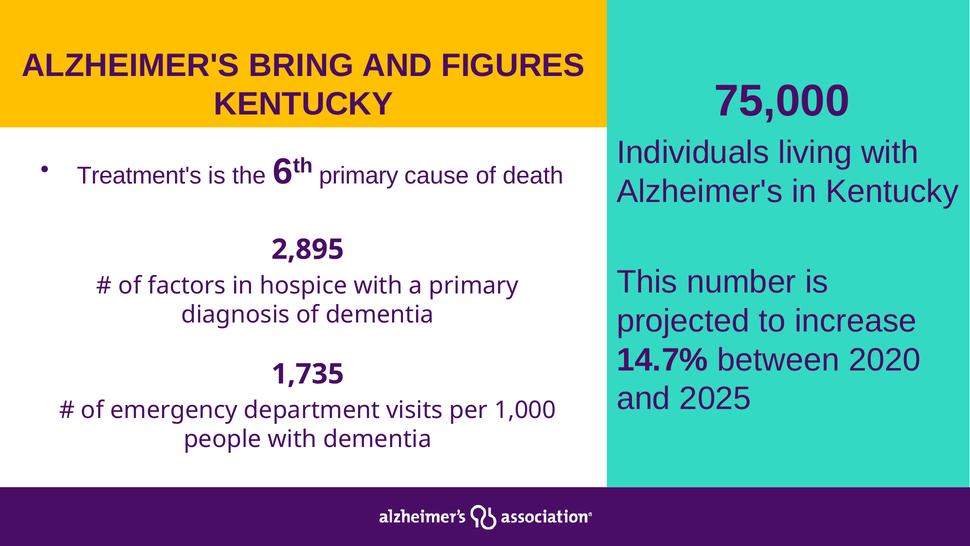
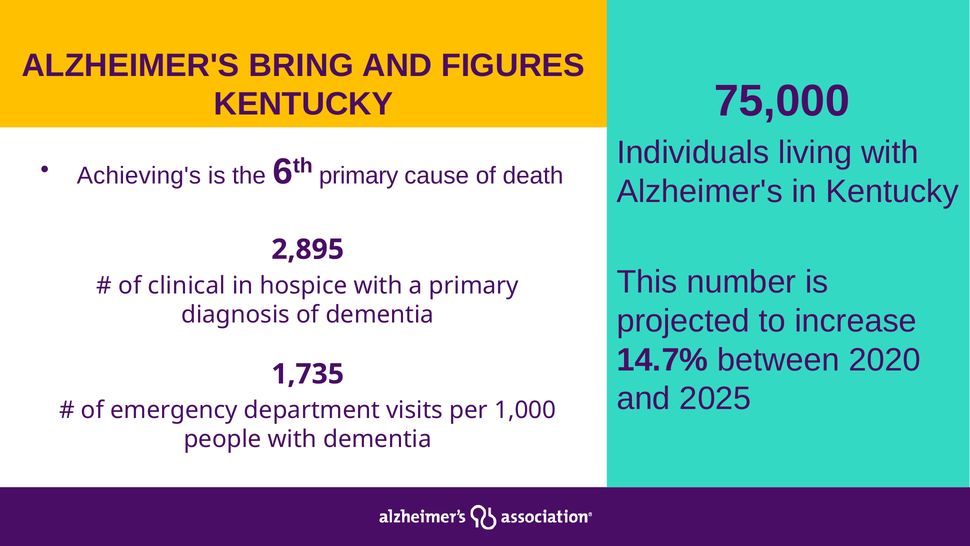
Treatment's: Treatment's -> Achieving's (139, 175)
factors: factors -> clinical (187, 285)
